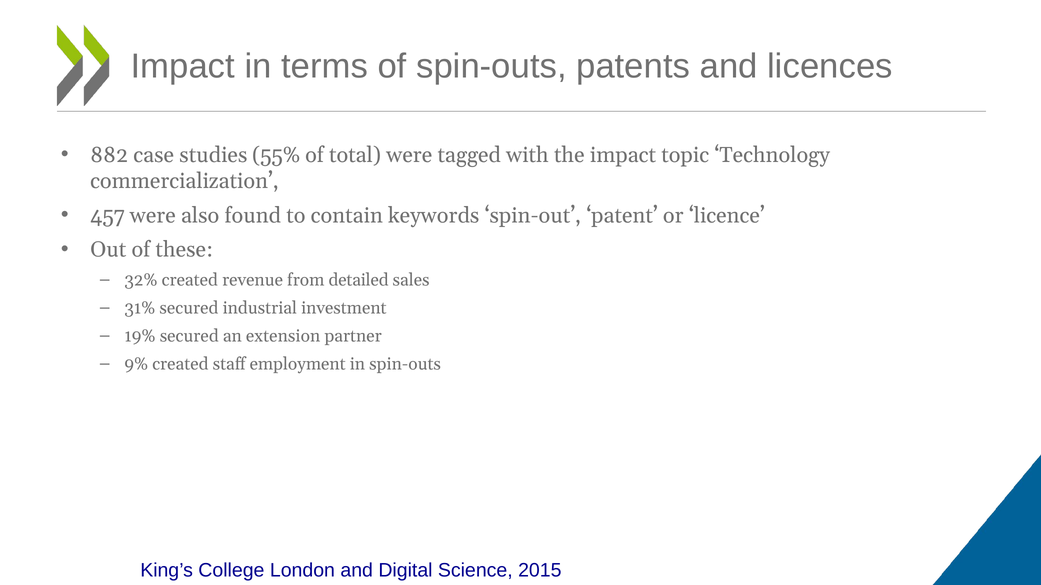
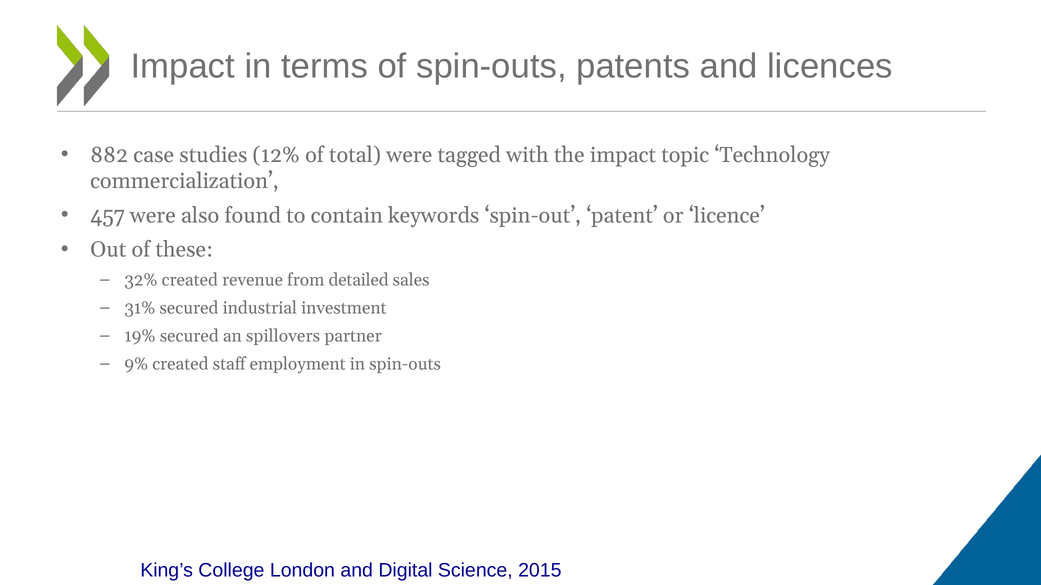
55%: 55% -> 12% (276, 155)
extension: extension -> spillovers (283, 337)
